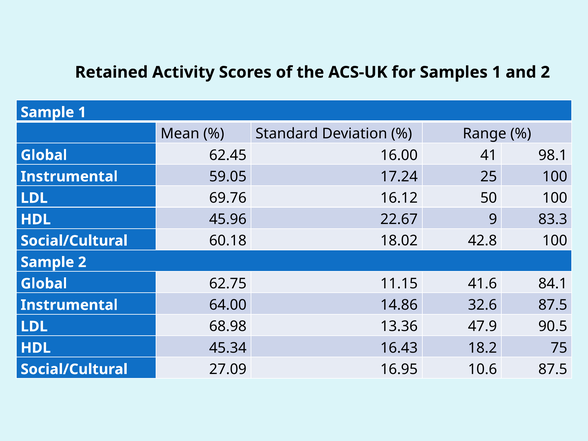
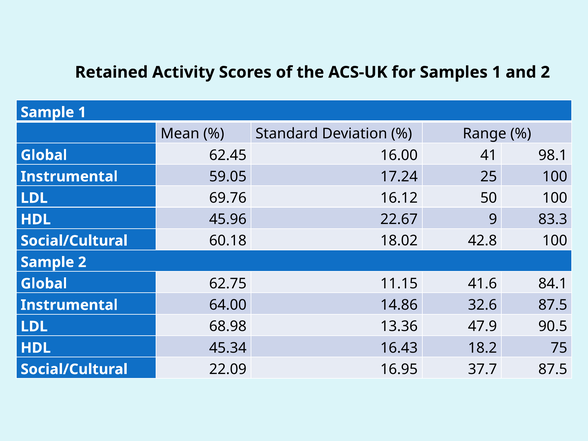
27.09: 27.09 -> 22.09 (228, 369)
10.6: 10.6 -> 37.7 (483, 369)
